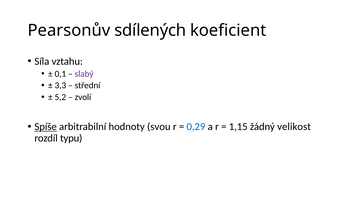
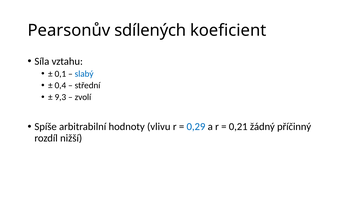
slabý colour: purple -> blue (84, 74)
3,3: 3,3 -> 0,4 (60, 86)
5,2: 5,2 -> 9,3 (60, 97)
Spíše underline: present -> none (46, 127)
svou: svou -> vlivu (159, 127)
1,15: 1,15 -> 0,21 (238, 127)
velikost: velikost -> příčinný (294, 127)
typu: typu -> nižší (71, 138)
